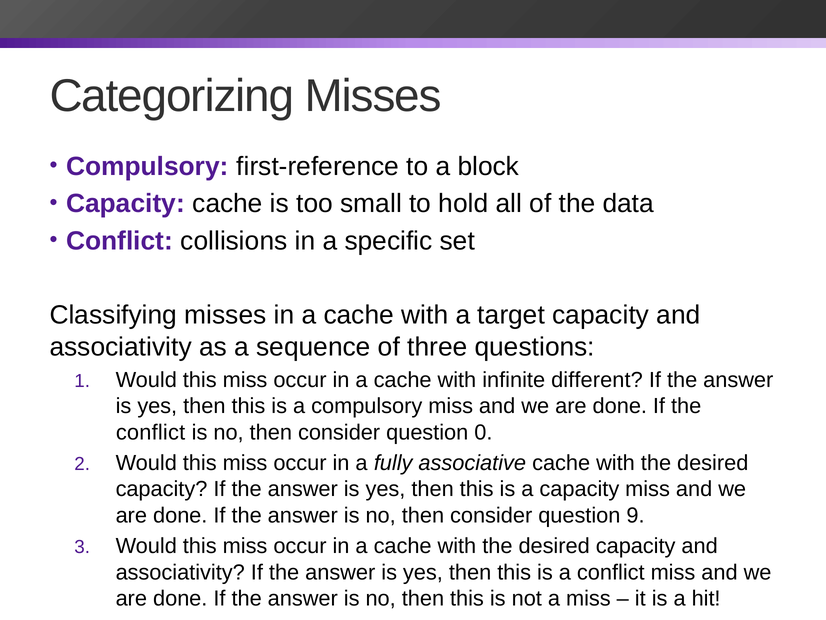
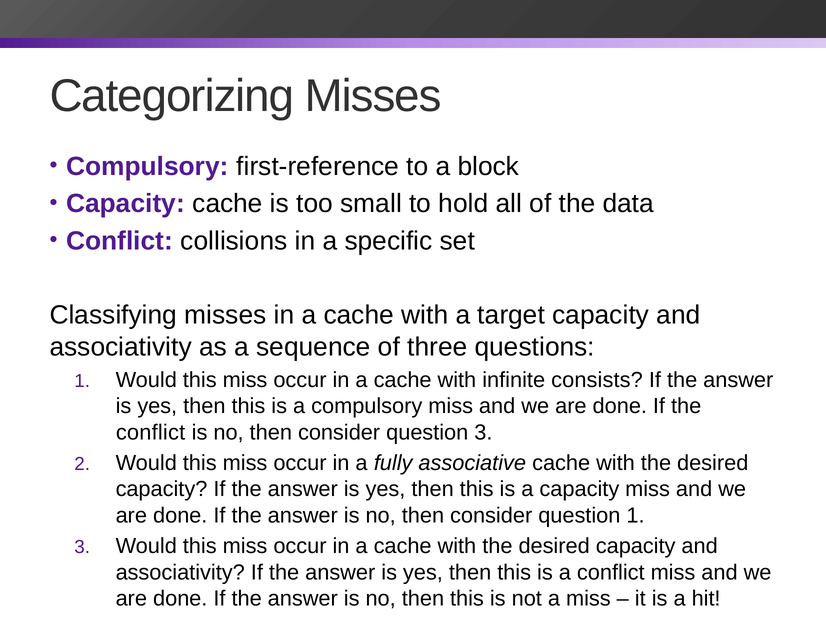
different: different -> consists (597, 380)
question 0: 0 -> 3 (483, 432)
question 9: 9 -> 1 (636, 515)
